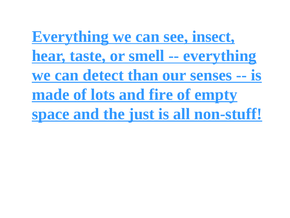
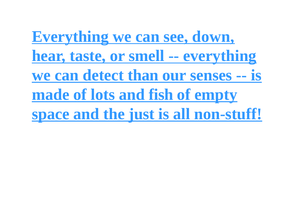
insect: insect -> down (213, 36)
fire: fire -> fish (161, 94)
